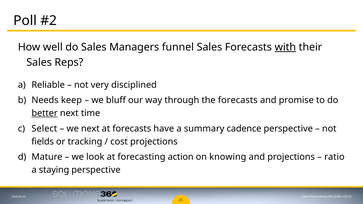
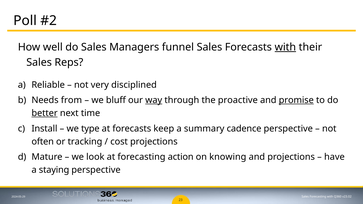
keep: keep -> from (71, 100)
way underline: none -> present (154, 100)
the forecasts: forecasts -> proactive (238, 100)
promise underline: none -> present (296, 100)
Select: Select -> Install (44, 129)
we next: next -> type (90, 129)
have: have -> keep (164, 129)
fields: fields -> often (43, 142)
ratio: ratio -> have (334, 157)
